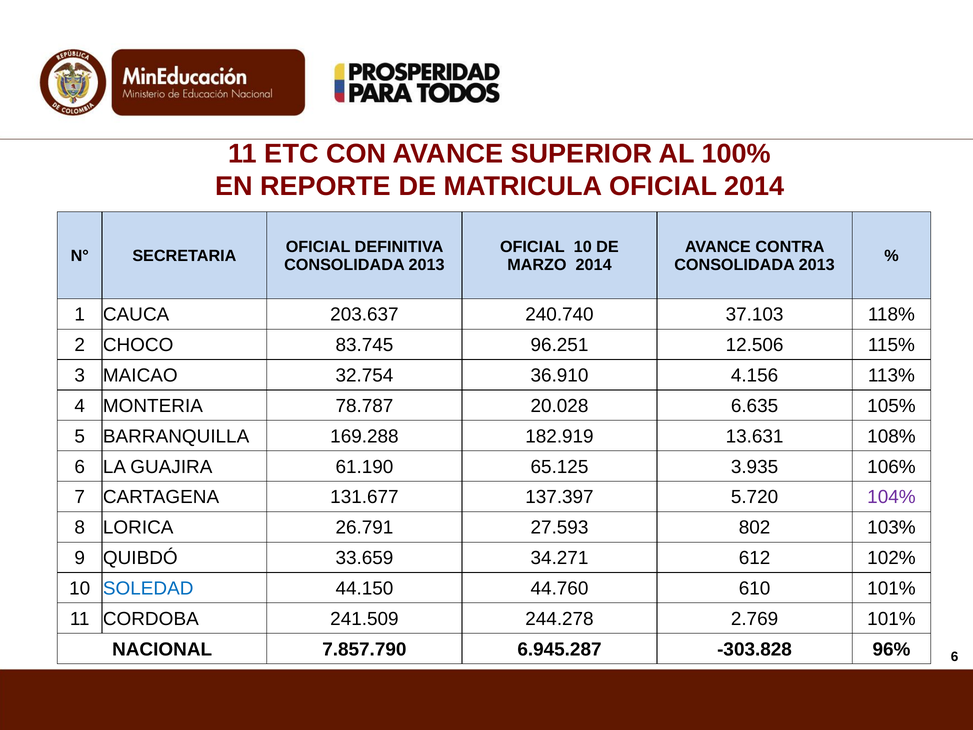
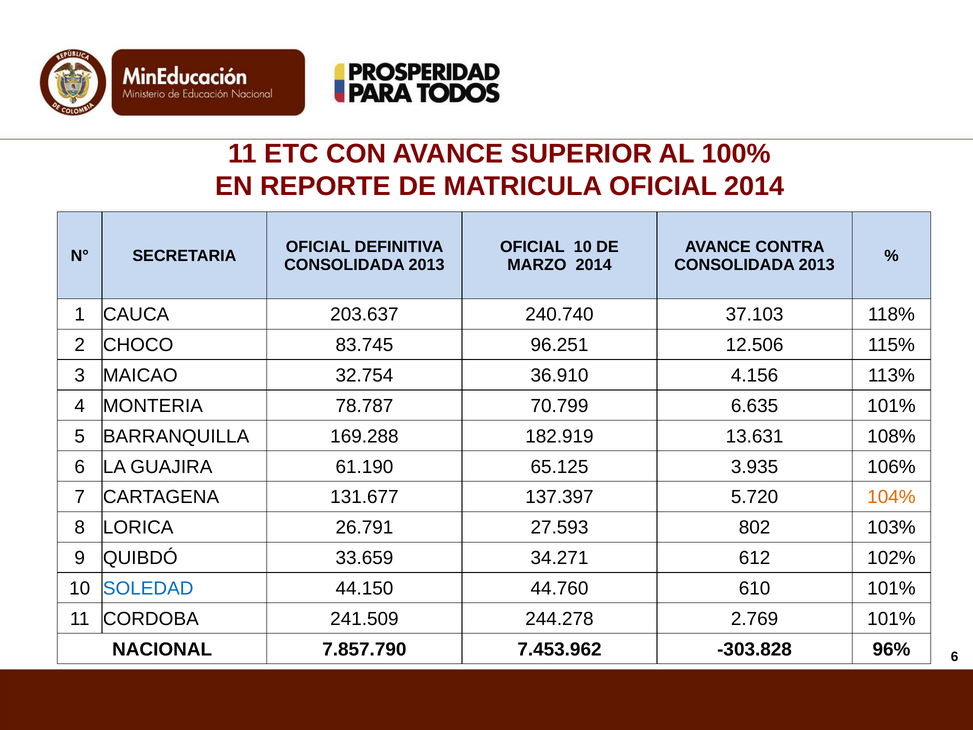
20.028: 20.028 -> 70.799 (560, 406)
6.635 105%: 105% -> 101% (891, 406)
104% colour: purple -> orange (891, 497)
6.945.287: 6.945.287 -> 7.453.962 (559, 649)
